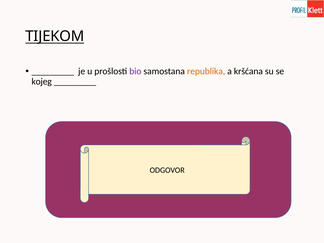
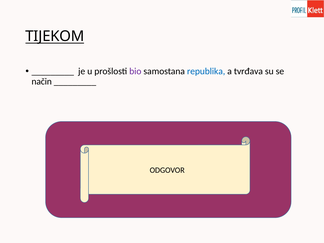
republika colour: orange -> blue (206, 71)
kršćana: kršćana -> tvrđava (248, 71)
kojeg: kojeg -> način (42, 82)
